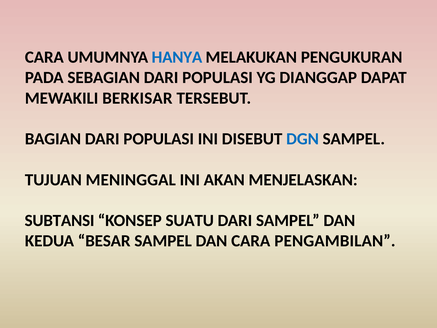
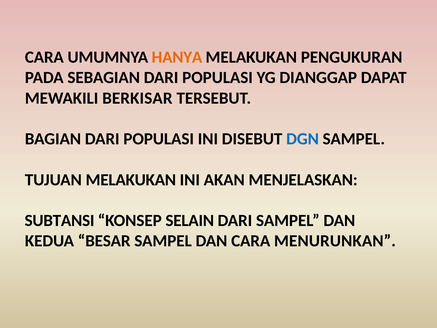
HANYA colour: blue -> orange (177, 57)
TUJUAN MENINGGAL: MENINGGAL -> MELAKUKAN (131, 180)
SUATU: SUATU -> SELAIN (190, 220)
PENGAMBILAN: PENGAMBILAN -> MENURUNKAN (335, 241)
